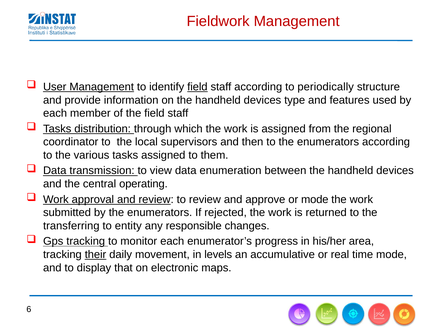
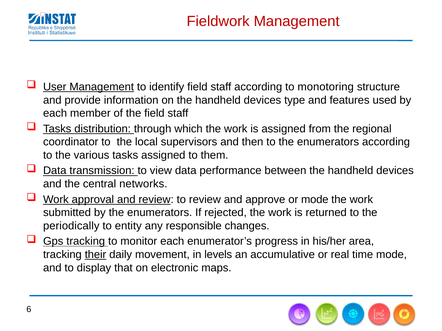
field underline: present -> none (197, 87)
periodically: periodically -> monotoring (326, 87)
enumeration: enumeration -> performance (231, 171)
operating: operating -> networks (143, 184)
transferring: transferring -> periodically (71, 226)
